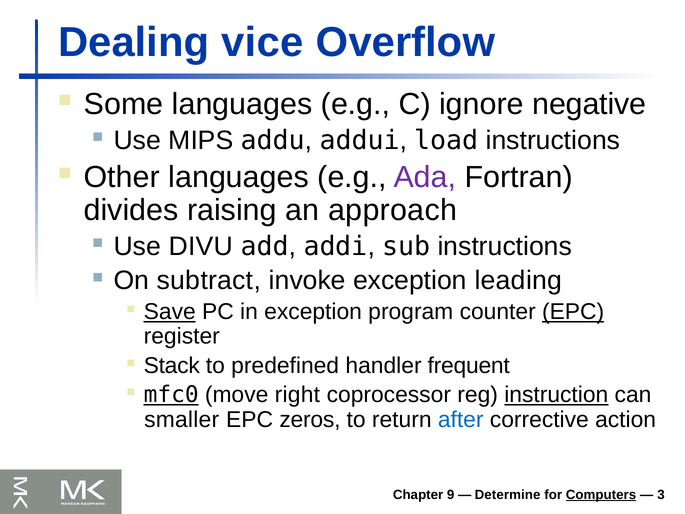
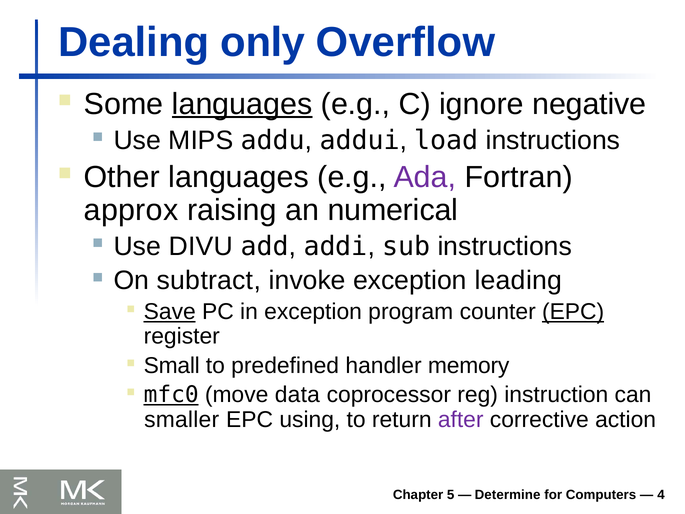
vice: vice -> only (263, 42)
languages underline: none -> present (242, 104)
divides: divides -> approx (131, 210)
approach: approach -> numerical (393, 210)
Stack: Stack -> Small (172, 365)
frequent: frequent -> memory (469, 365)
right: right -> data (297, 395)
instruction underline: present -> none (556, 395)
zeros: zeros -> using (310, 419)
after colour: blue -> purple (461, 419)
9: 9 -> 5 (451, 494)
Computers underline: present -> none (601, 494)
3: 3 -> 4 (661, 494)
